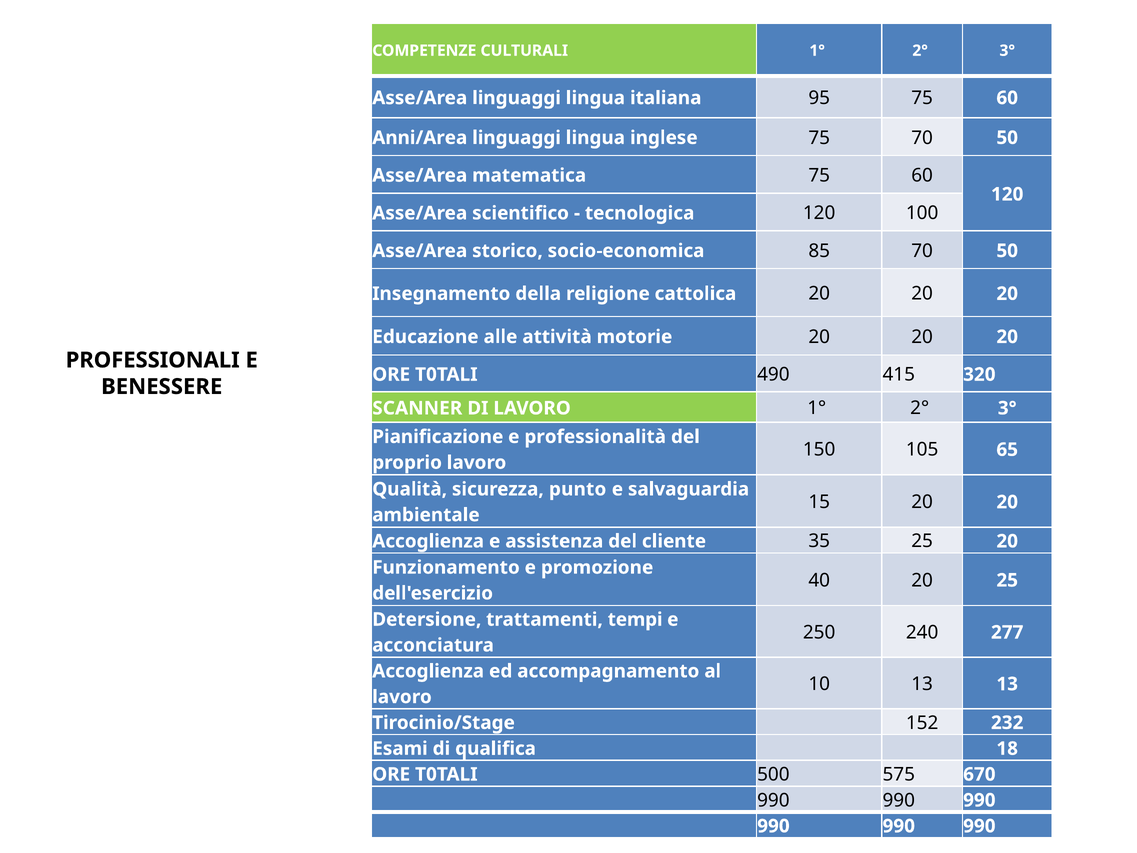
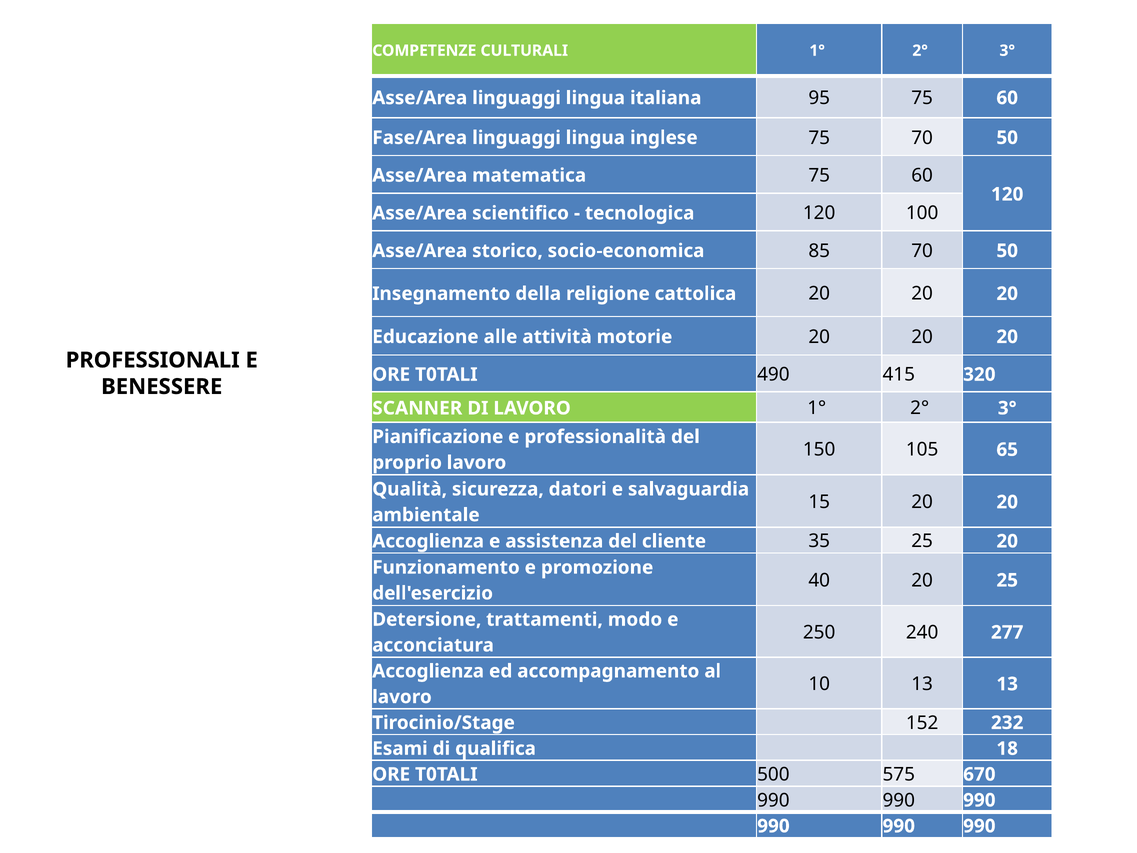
Anni/Area: Anni/Area -> Fase/Area (420, 138)
punto: punto -> datori (578, 489)
tempi: tempi -> modo (635, 619)
